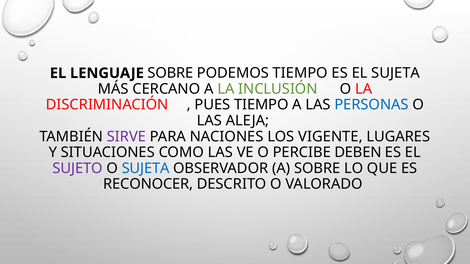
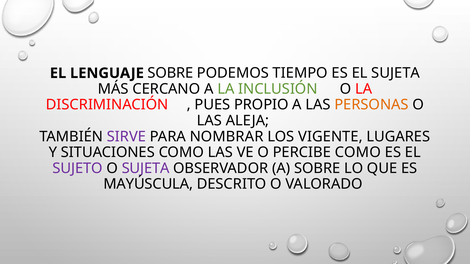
PUES TIEMPO: TIEMPO -> PROPIO (261, 105)
PERSONAS colour: blue -> orange (372, 105)
NACIONES: NACIONES -> NOMBRAR (227, 137)
PERCIBE DEBEN: DEBEN -> COMO (358, 153)
SUJETA colour: blue -> purple (146, 168)
RECONOCER: RECONOCER -> MAYÚSCULA (148, 184)
